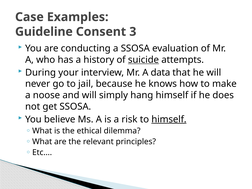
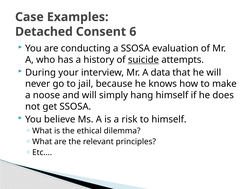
Guideline: Guideline -> Detached (44, 32)
3: 3 -> 6 (133, 32)
himself underline: present -> none (169, 119)
